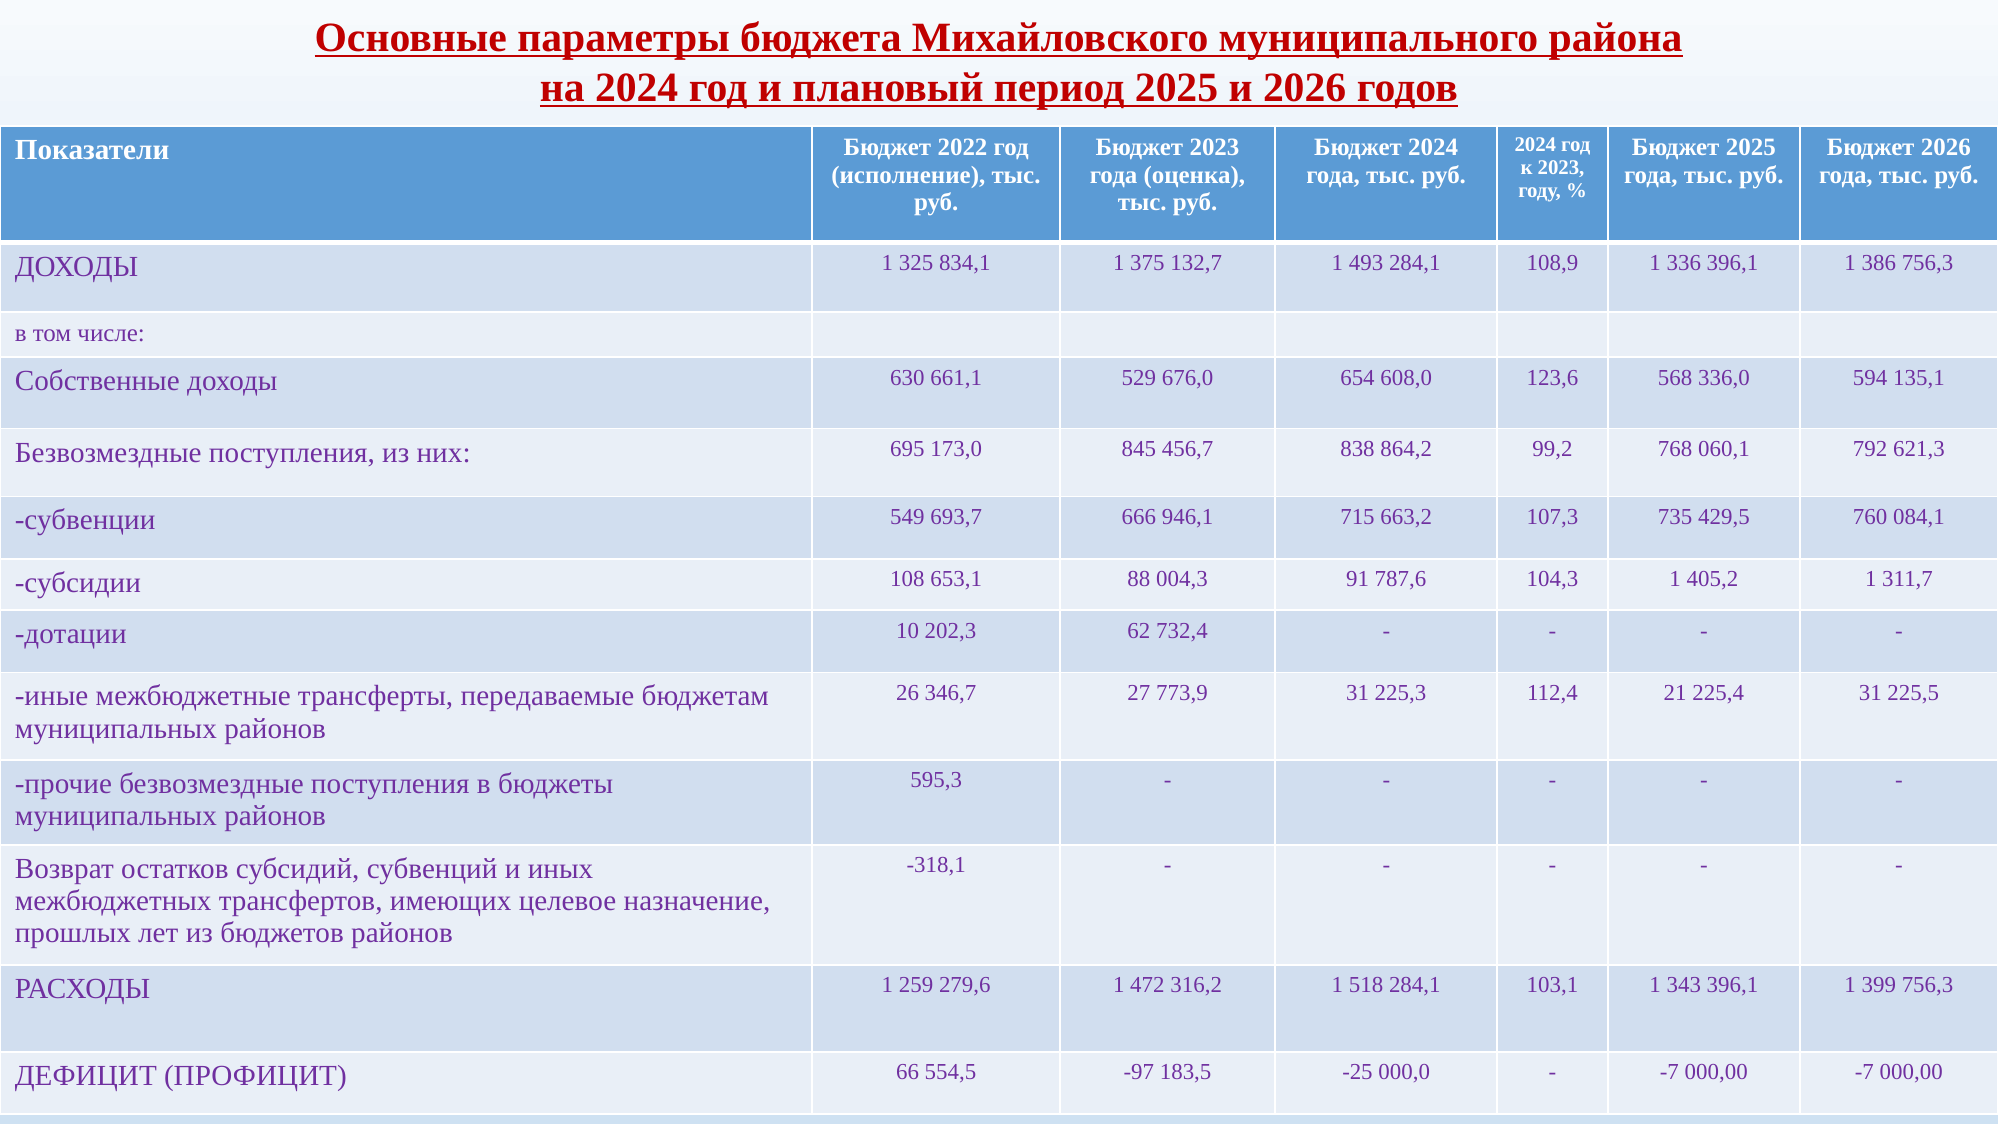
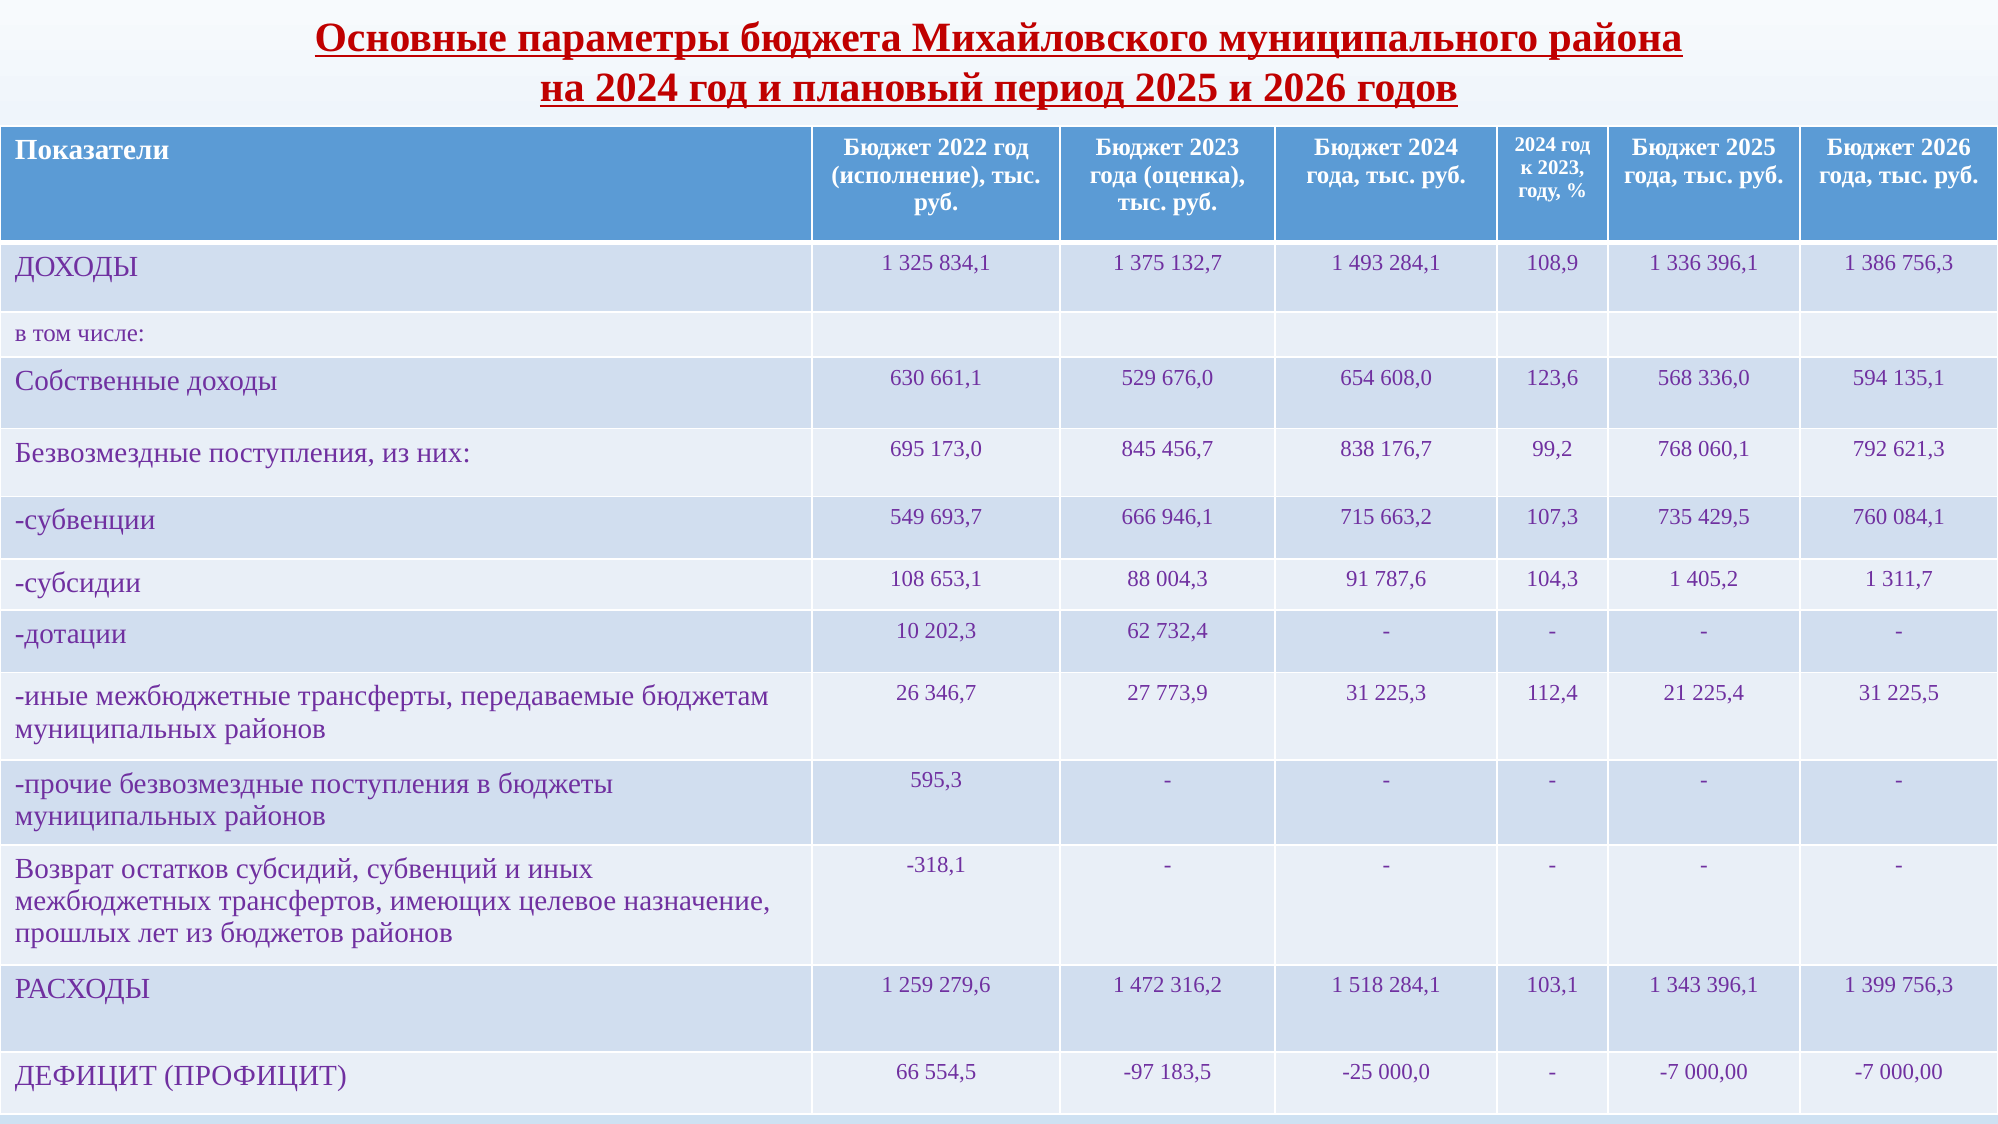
864,2: 864,2 -> 176,7 (1406, 449)
